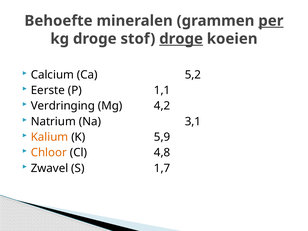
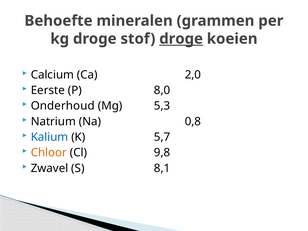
per underline: present -> none (271, 21)
5,2: 5,2 -> 2,0 (193, 75)
1,1: 1,1 -> 8,0 (162, 90)
Verdringing: Verdringing -> Onderhoud (63, 106)
4,2: 4,2 -> 5,3 (162, 106)
3,1: 3,1 -> 0,8 (193, 121)
Kalium colour: orange -> blue (50, 137)
5,9: 5,9 -> 5,7 (162, 137)
4,8: 4,8 -> 9,8 (162, 153)
1,7: 1,7 -> 8,1 (162, 168)
